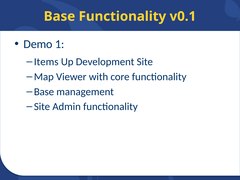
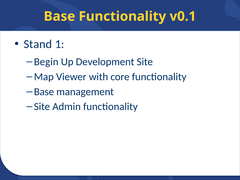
Demo: Demo -> Stand (38, 44)
Items: Items -> Begin (46, 62)
